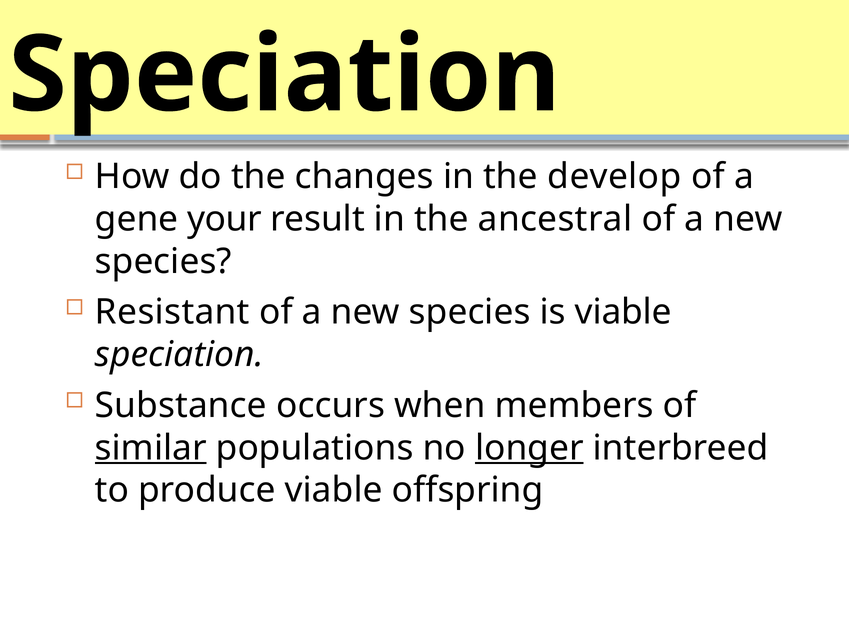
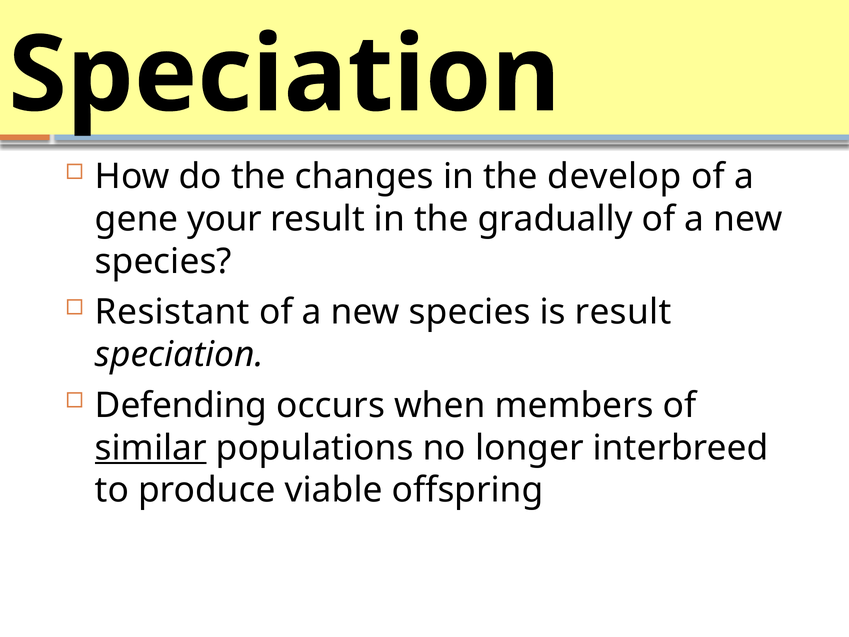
ancestral: ancestral -> gradually (555, 219)
is viable: viable -> result (623, 312)
Substance: Substance -> Defending (181, 405)
longer underline: present -> none (529, 448)
